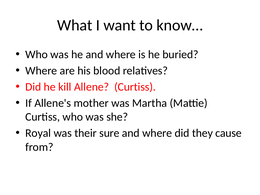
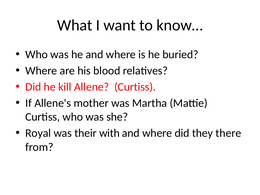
sure: sure -> with (109, 133)
cause: cause -> there (228, 133)
